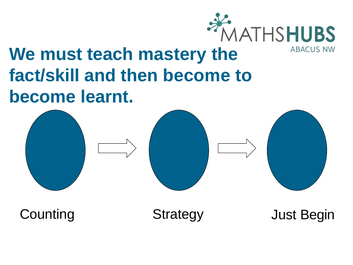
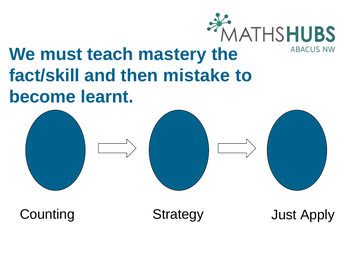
then become: become -> mistake (197, 75)
Begin: Begin -> Apply (318, 215)
